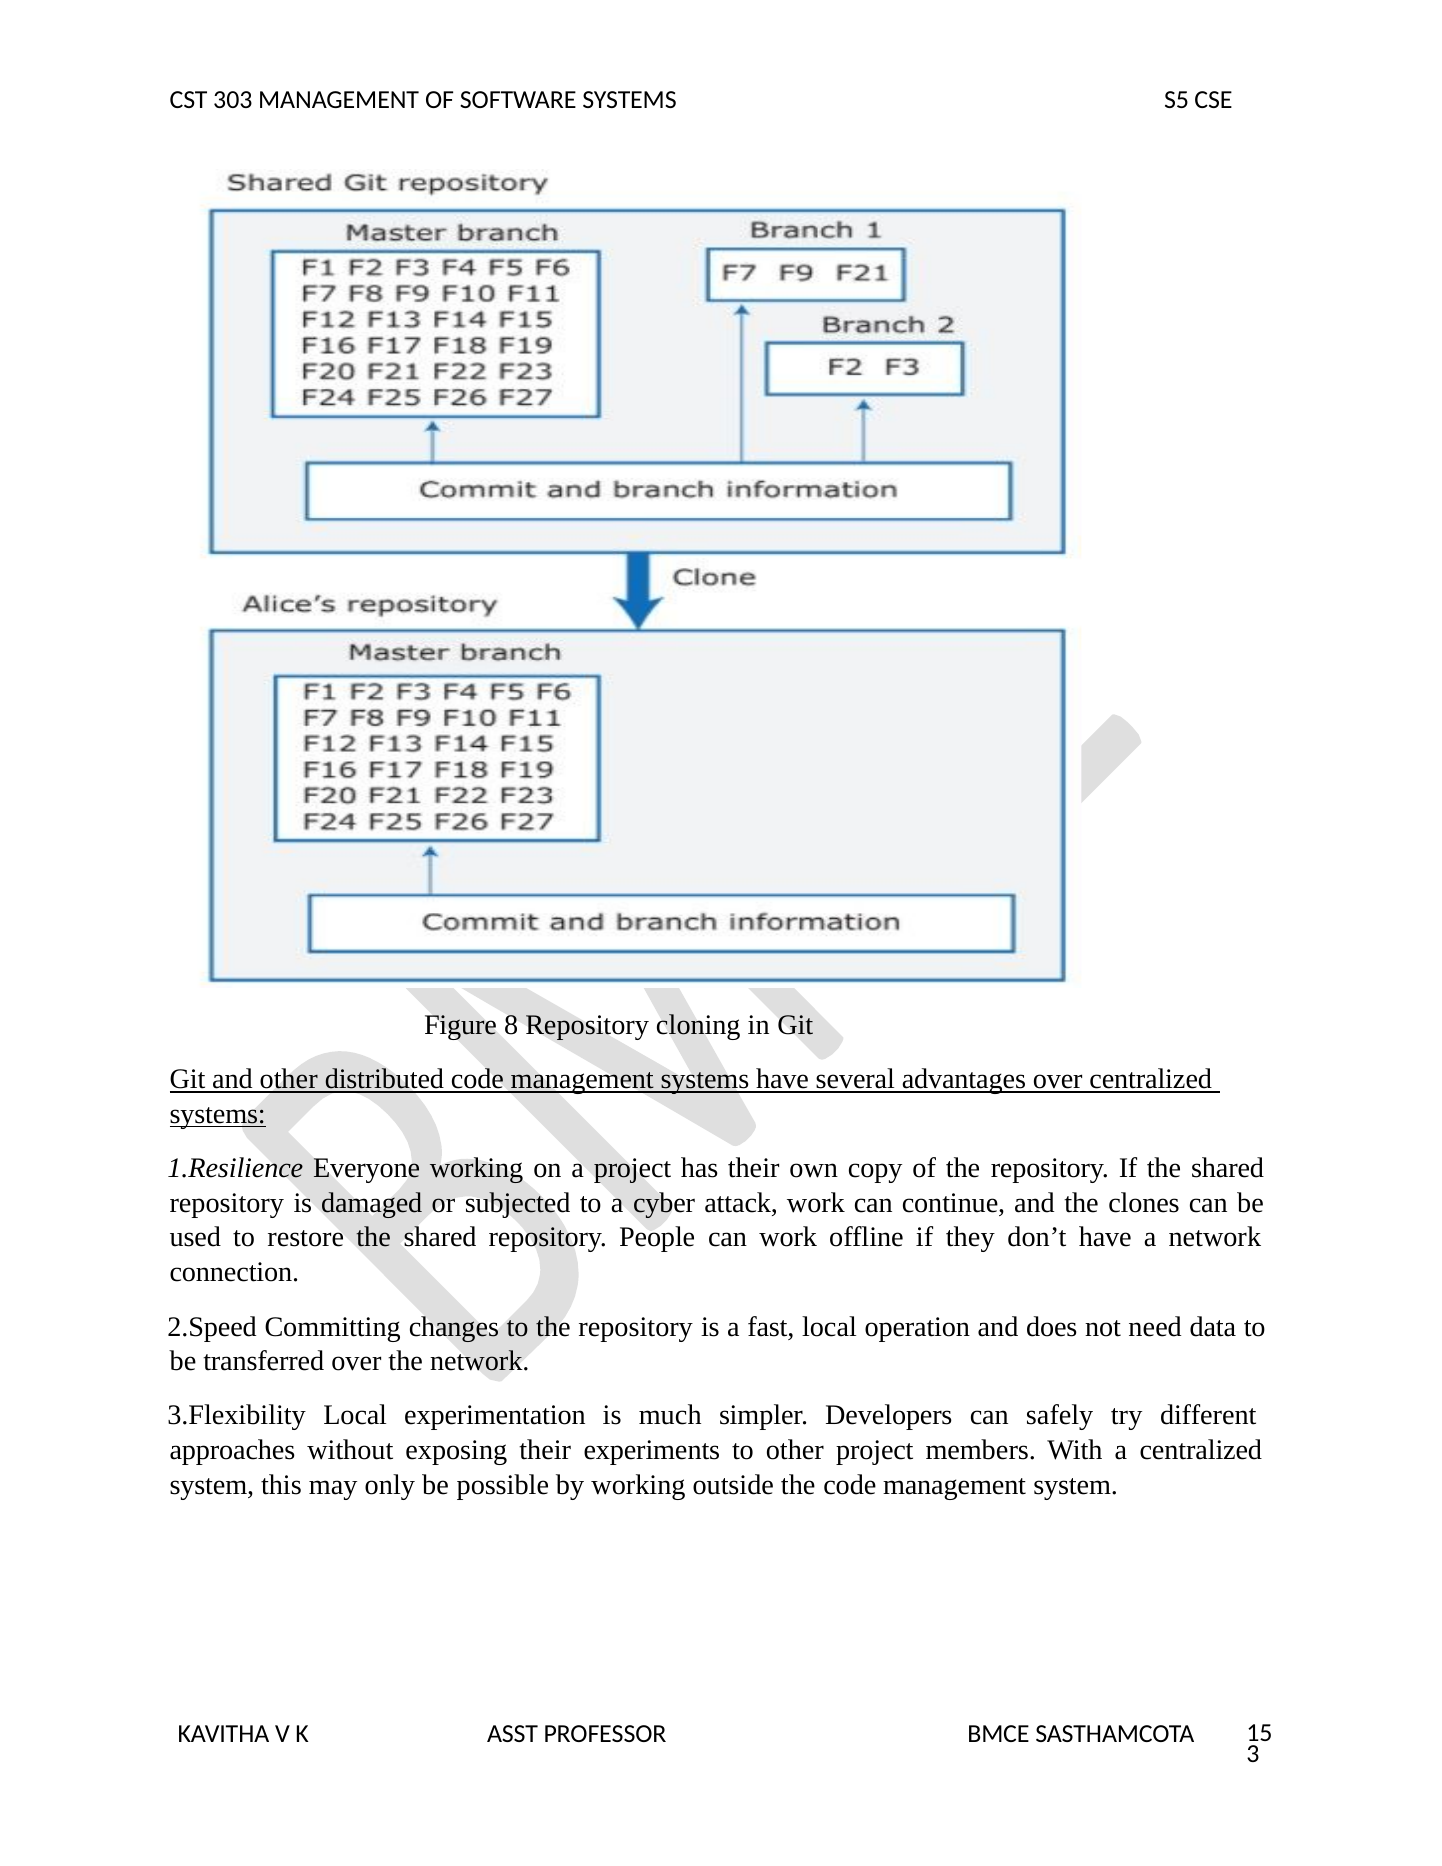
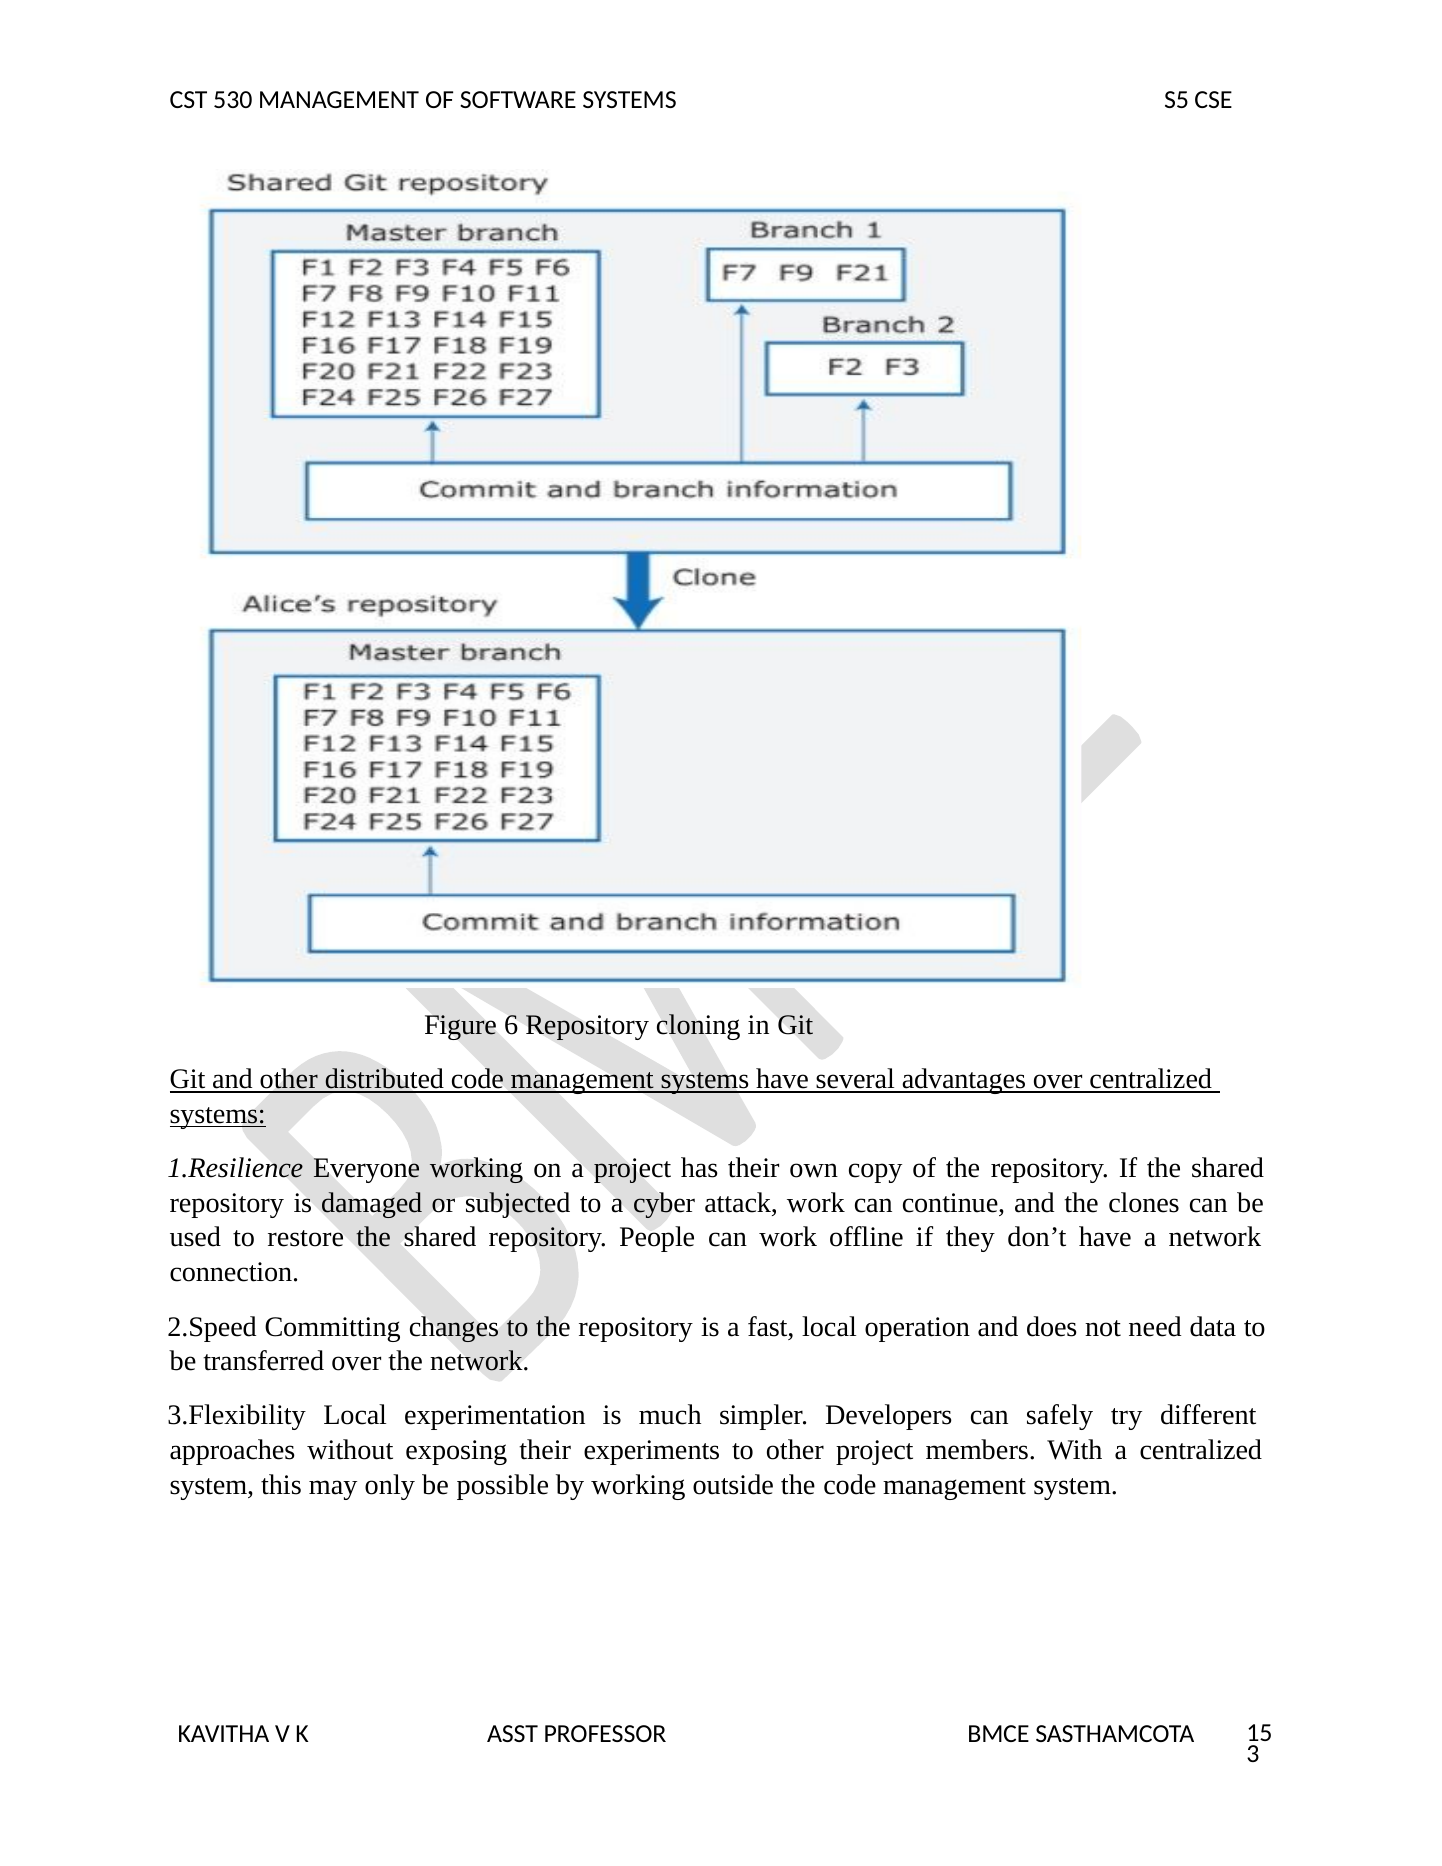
303: 303 -> 530 (233, 100)
8: 8 -> 6 (511, 1025)
